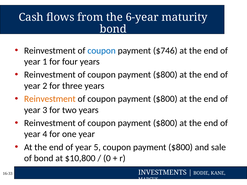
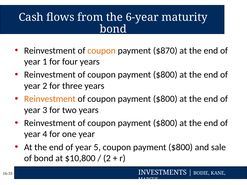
coupon colour: blue -> orange (102, 51)
$746: $746 -> $870 (165, 51)
0: 0 -> 2 (107, 158)
